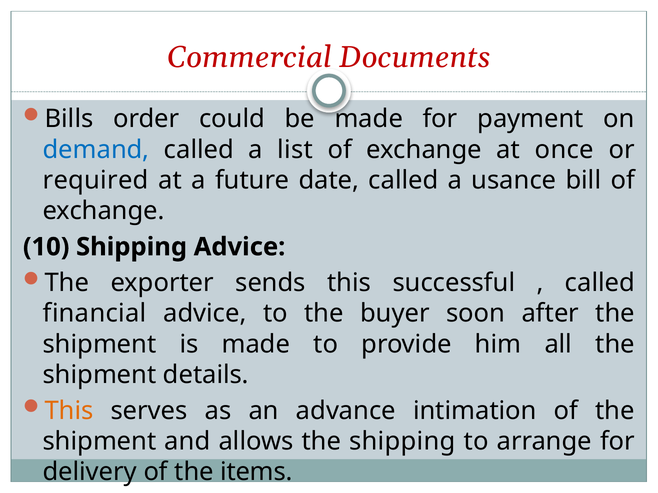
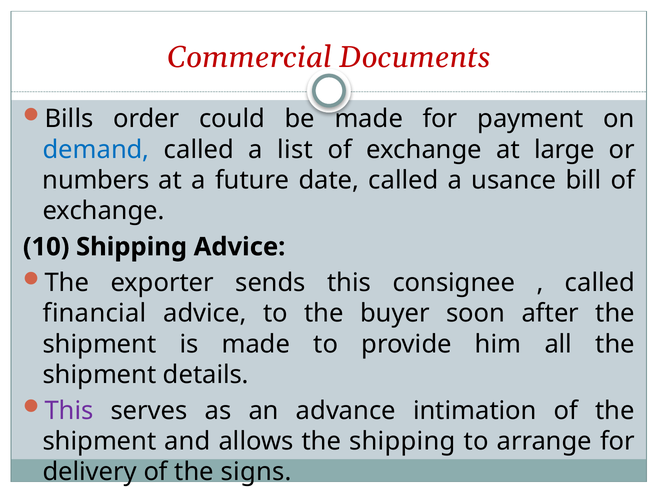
once: once -> large (565, 150)
required: required -> numbers (96, 181)
successful: successful -> consignee (454, 283)
This colour: orange -> purple (69, 411)
items: items -> signs (256, 472)
